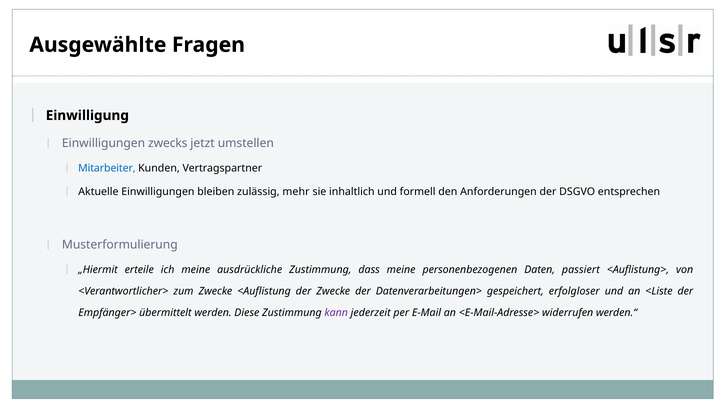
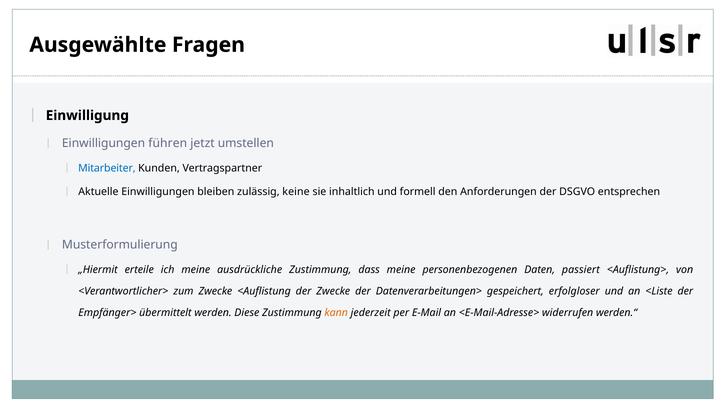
zwecks: zwecks -> führen (168, 144)
mehr: mehr -> keine (296, 192)
kann colour: purple -> orange (336, 313)
